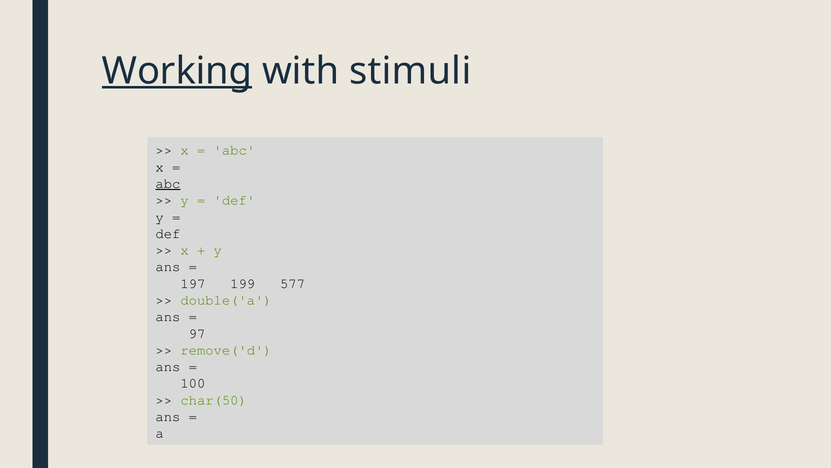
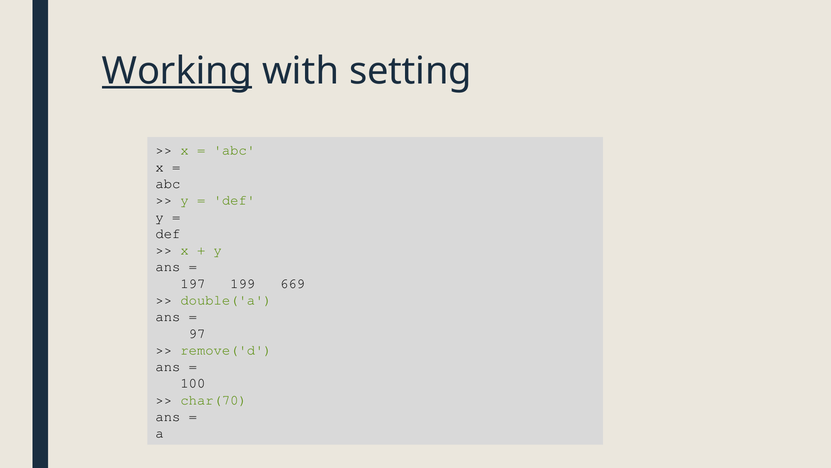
stimuli: stimuli -> setting (410, 71)
abc underline: present -> none (168, 183)
577: 577 -> 669 (292, 283)
char(50: char(50 -> char(70 (214, 400)
